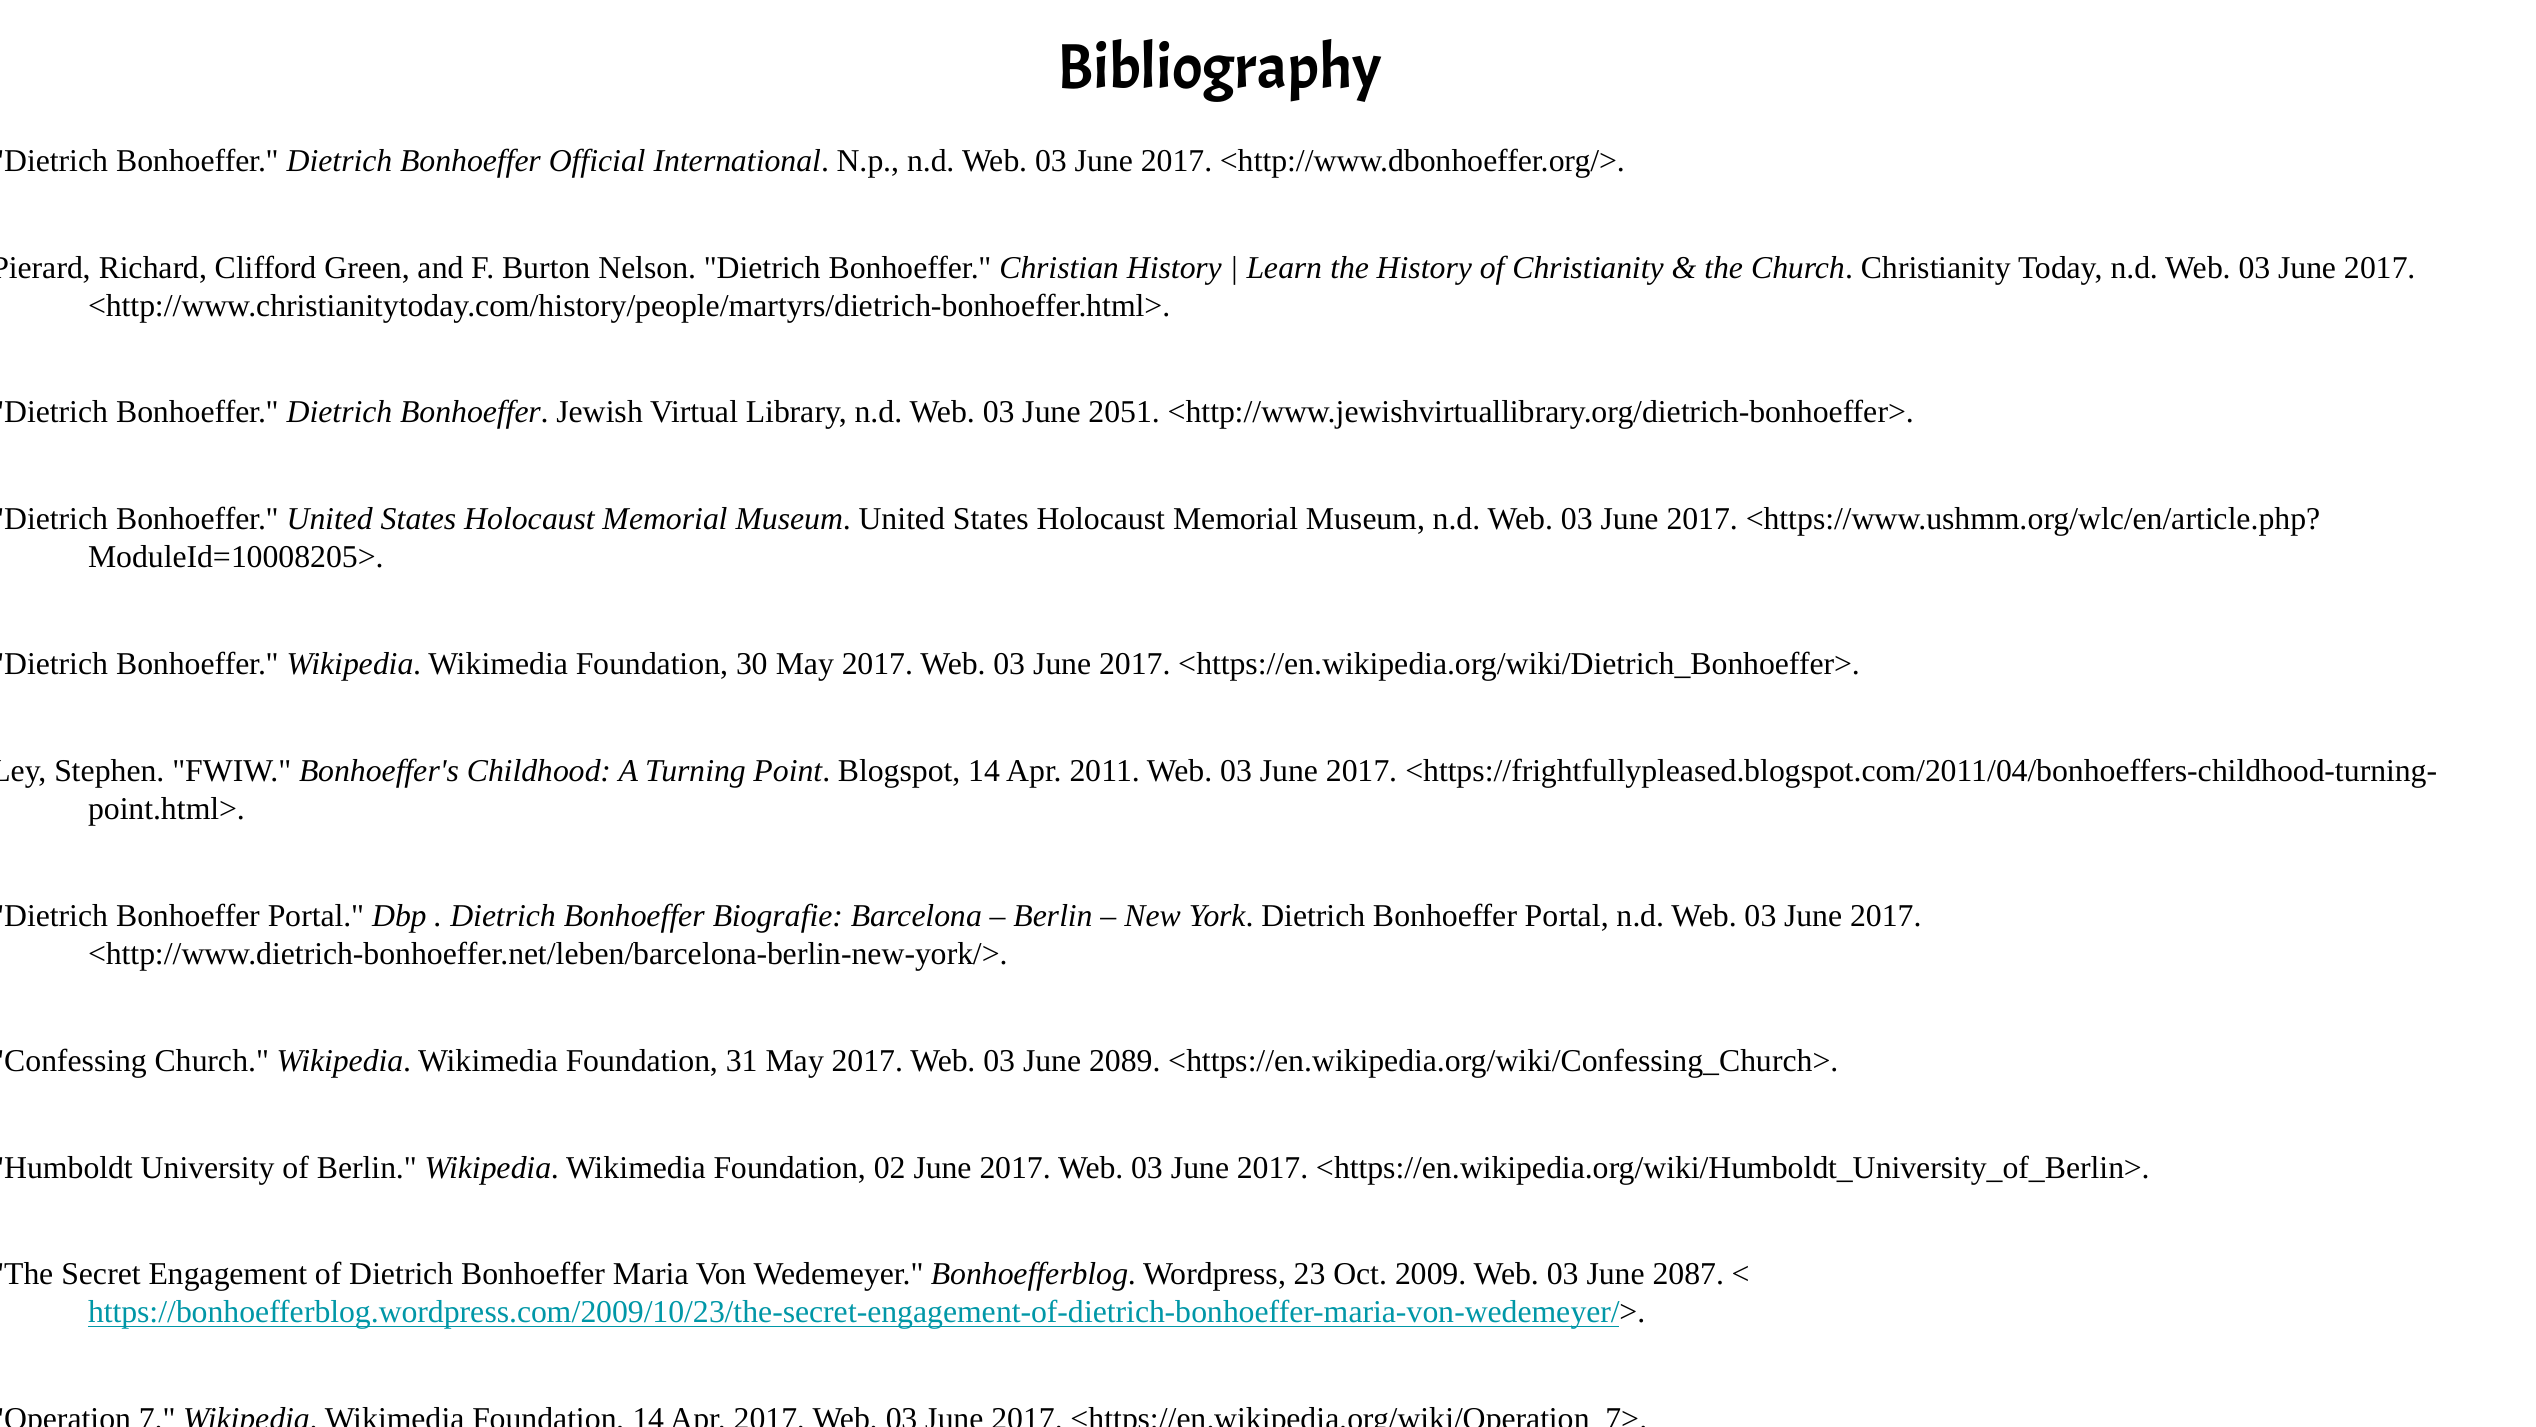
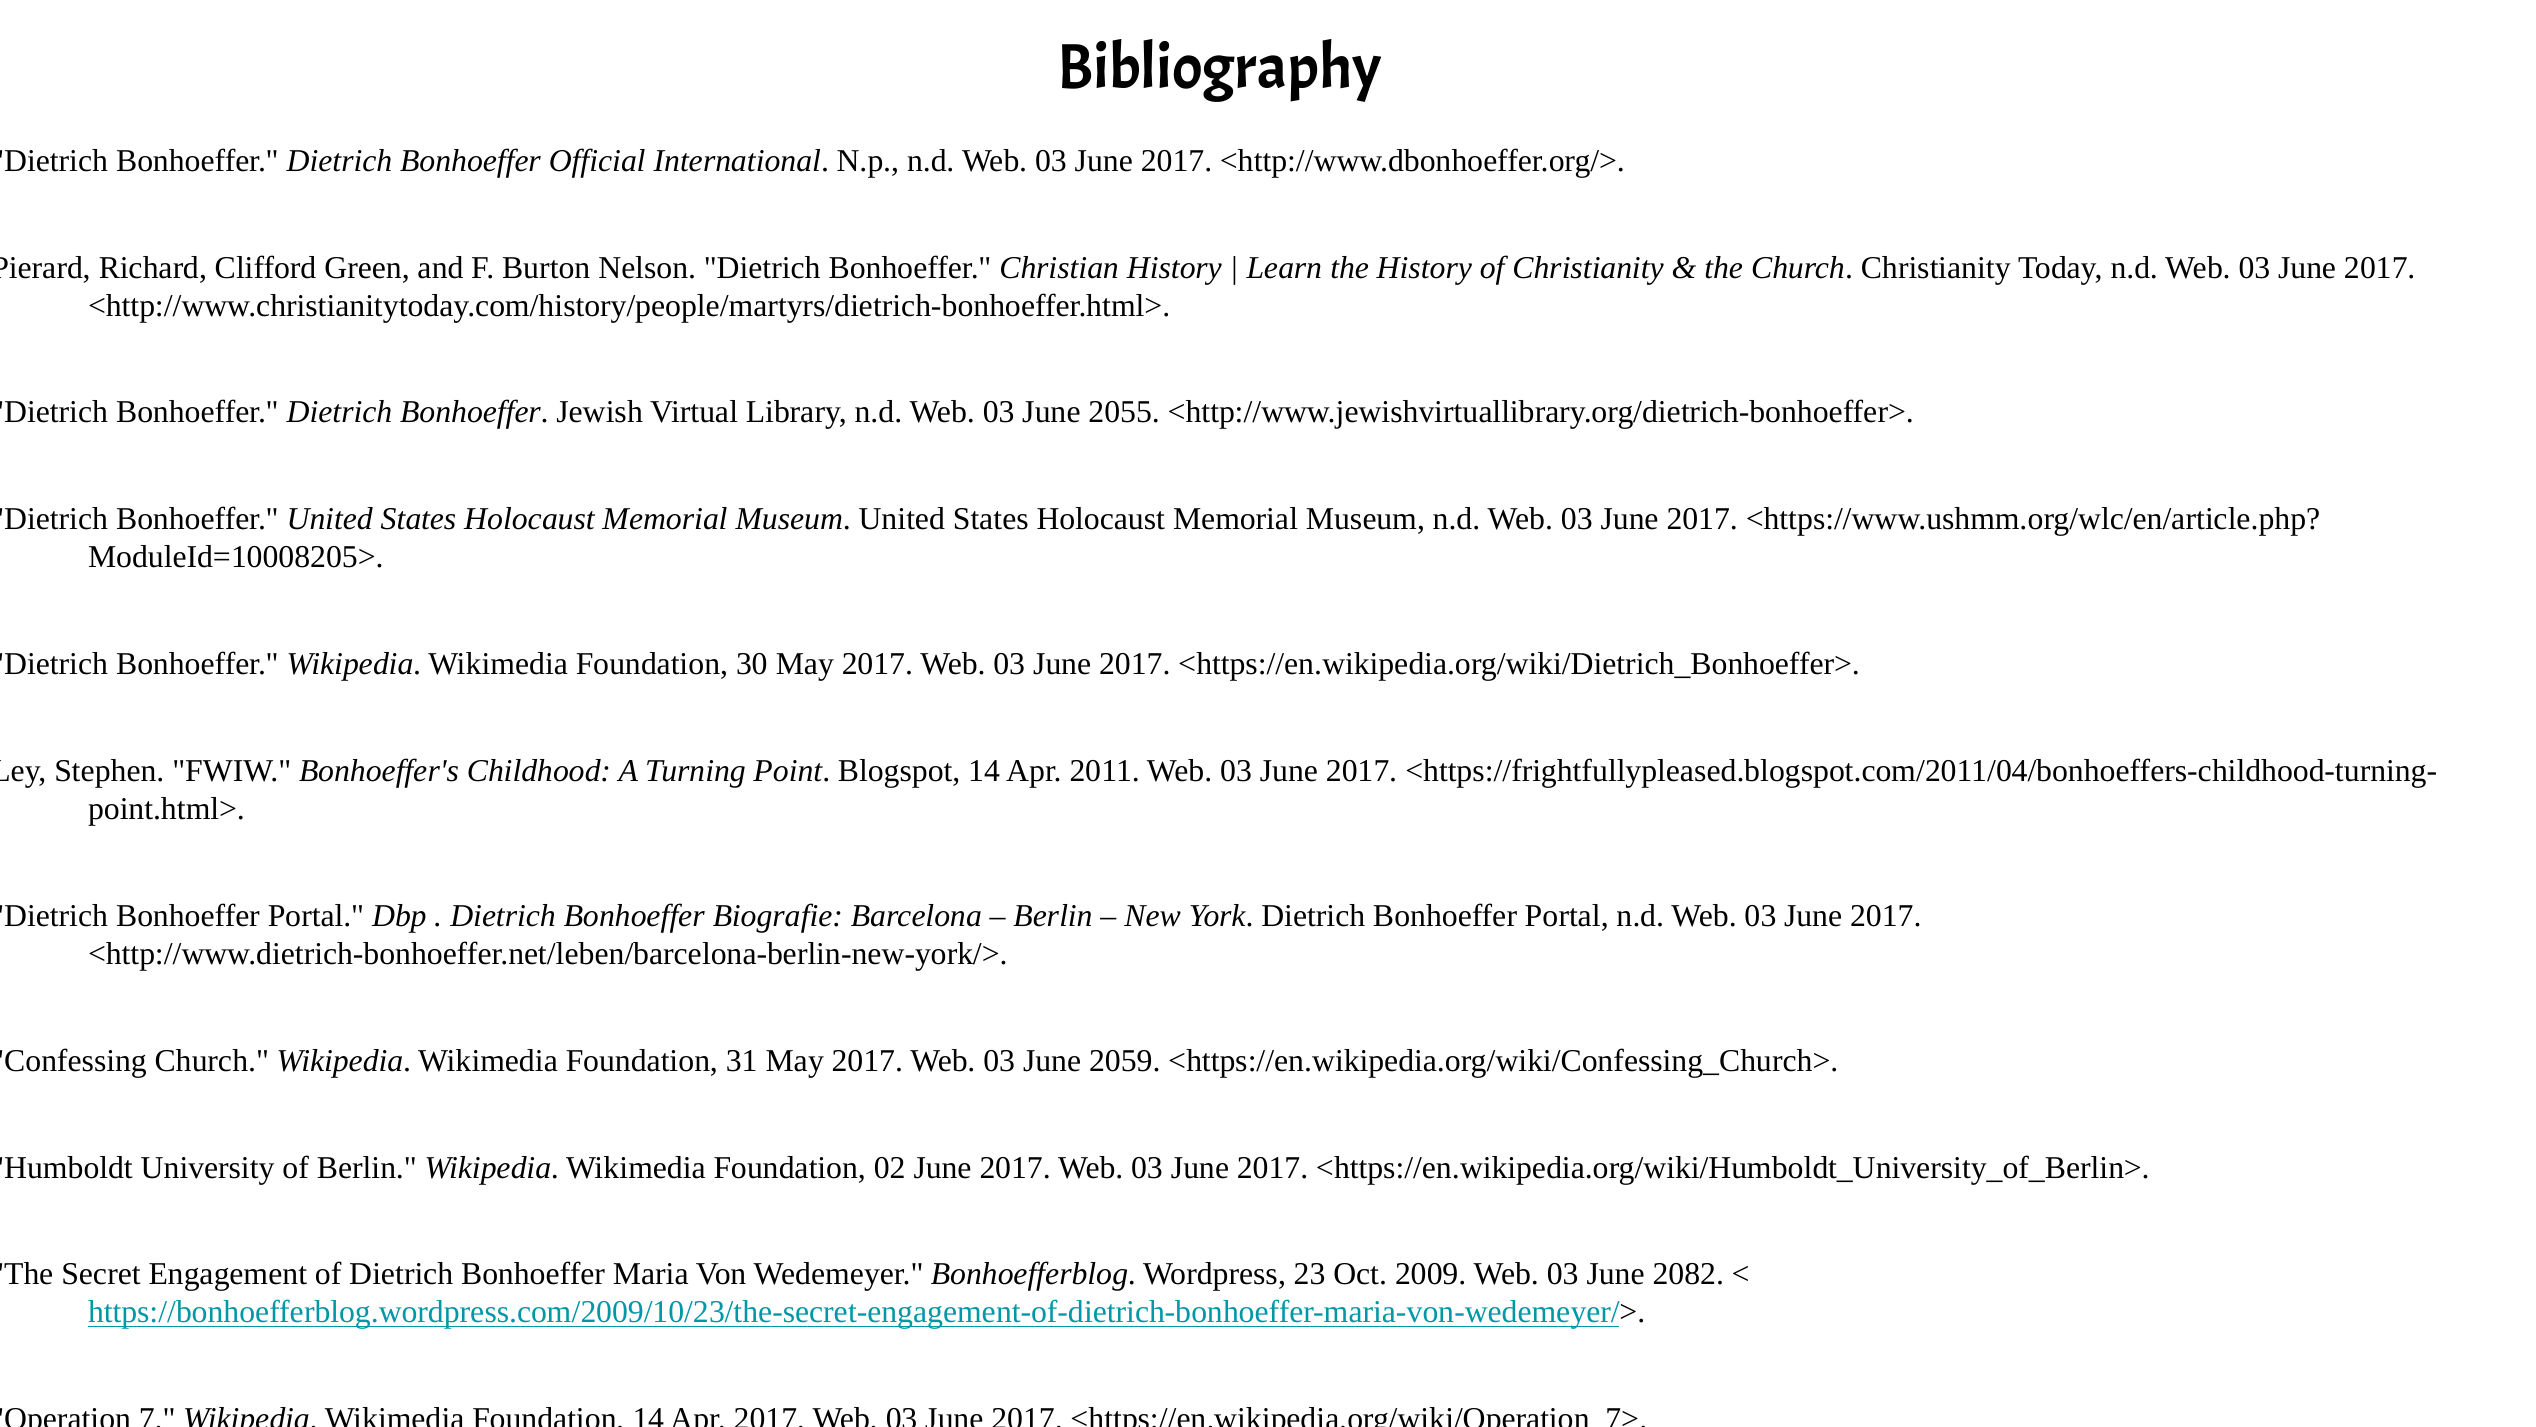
2051: 2051 -> 2055 (1124, 412)
2089: 2089 -> 2059 (1125, 1060)
2087: 2087 -> 2082 (1688, 1274)
